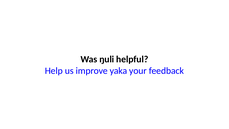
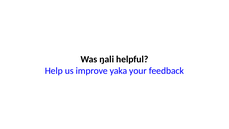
ŋuli: ŋuli -> ŋali (107, 59)
